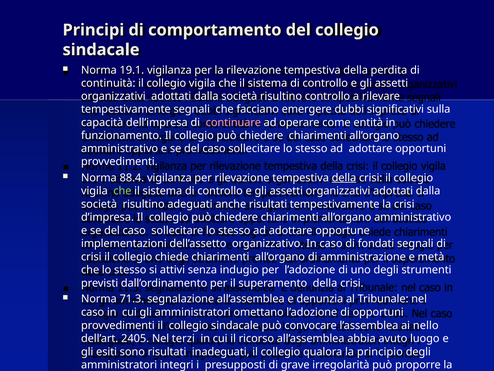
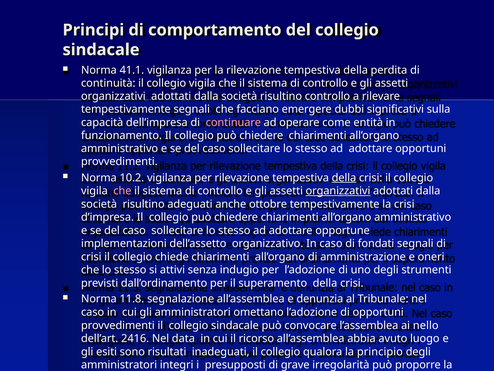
19.1: 19.1 -> 41.1 (132, 70)
88.4: 88.4 -> 10.2 (132, 177)
che colour: light green -> pink (122, 191)
organizzativi underline: none -> present (338, 191)
anche risultati: risultati -> ottobre (268, 204)
metà: metà -> oneri (431, 256)
71.3: 71.3 -> 11.8 (132, 299)
2405: 2405 -> 2416 (135, 338)
terzi: terzi -> data (183, 338)
